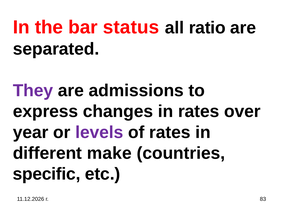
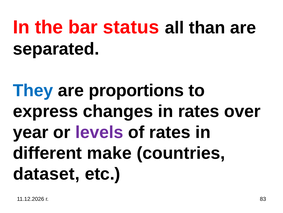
ratio: ratio -> than (207, 28)
They colour: purple -> blue (33, 90)
admissions: admissions -> proportions (136, 90)
specific: specific -> dataset (46, 173)
